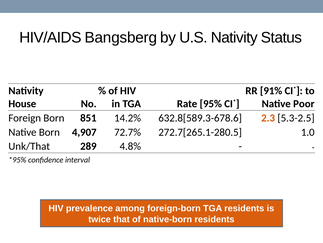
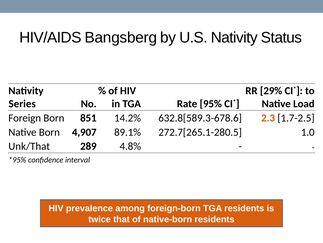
91%: 91% -> 29% (271, 90)
House: House -> Series (22, 104)
Poor: Poor -> Load (304, 104)
5.3-2.5: 5.3-2.5 -> 1.7-2.5 (296, 118)
72.7%: 72.7% -> 89.1% (128, 132)
